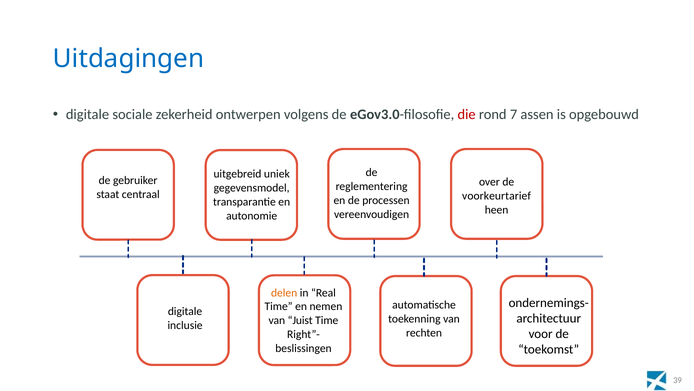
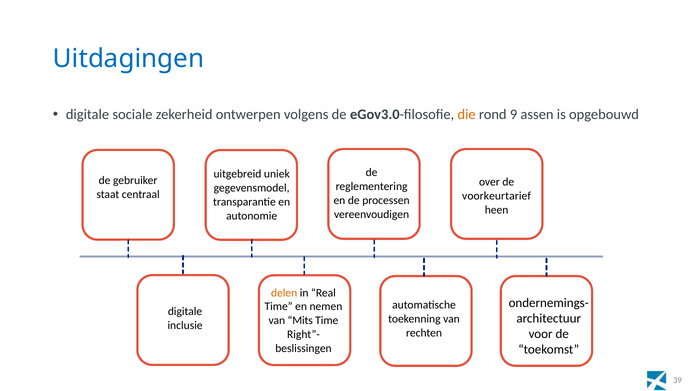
die colour: red -> orange (467, 114)
7: 7 -> 9 (514, 114)
Juist: Juist -> Mits (300, 320)
